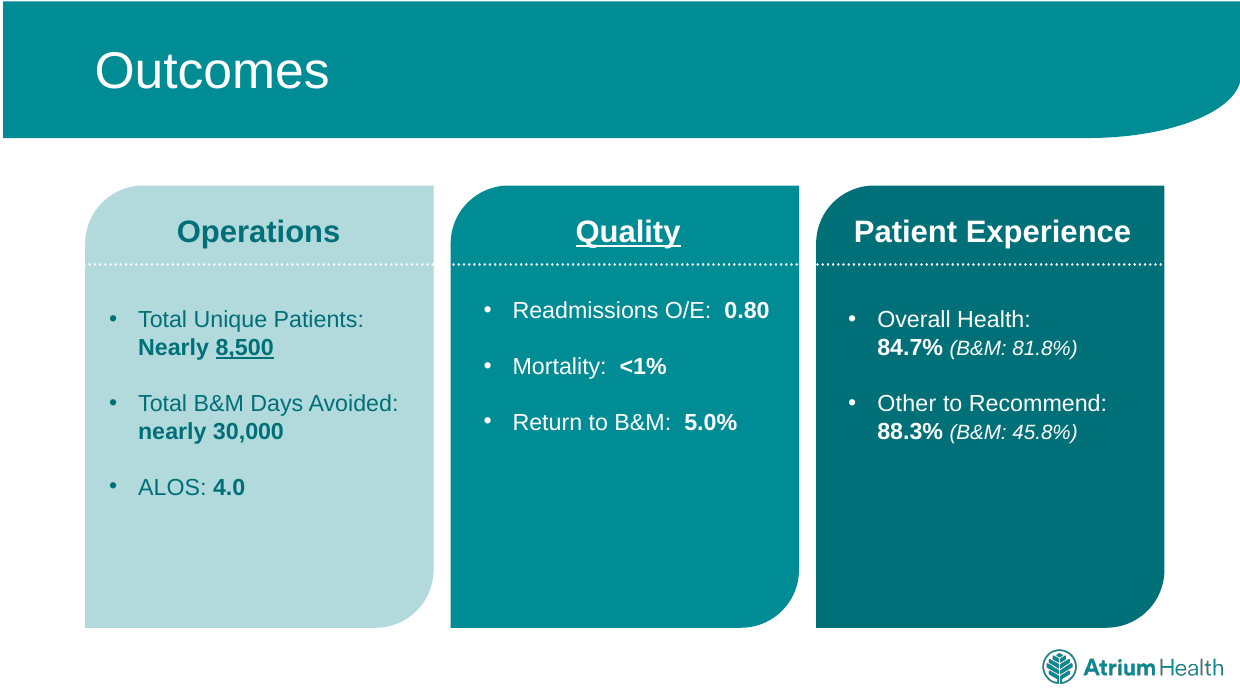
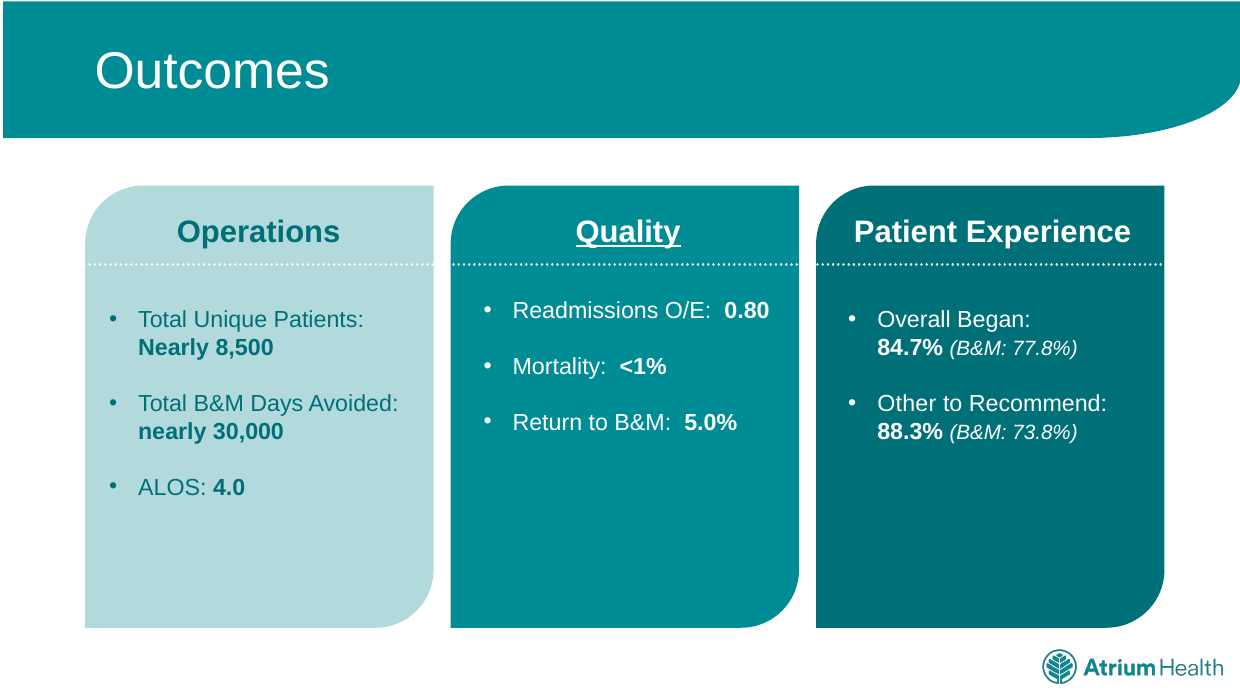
Health: Health -> Began (994, 320)
8,500 underline: present -> none (245, 348)
81.8%: 81.8% -> 77.8% (1045, 349)
45.8%: 45.8% -> 73.8% (1045, 433)
